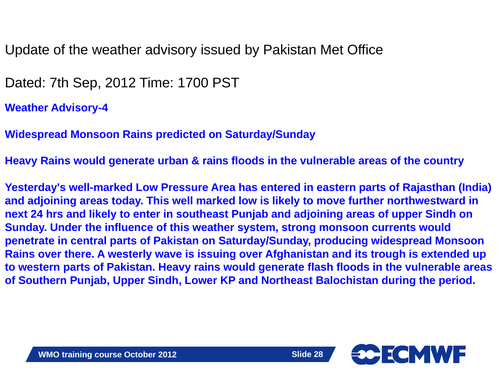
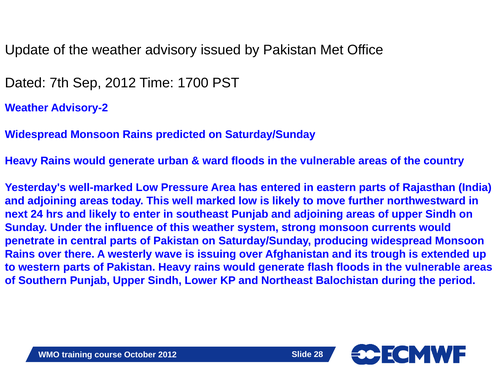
Advisory-4: Advisory-4 -> Advisory-2 (79, 108)
rains: rains -> ward (215, 161)
